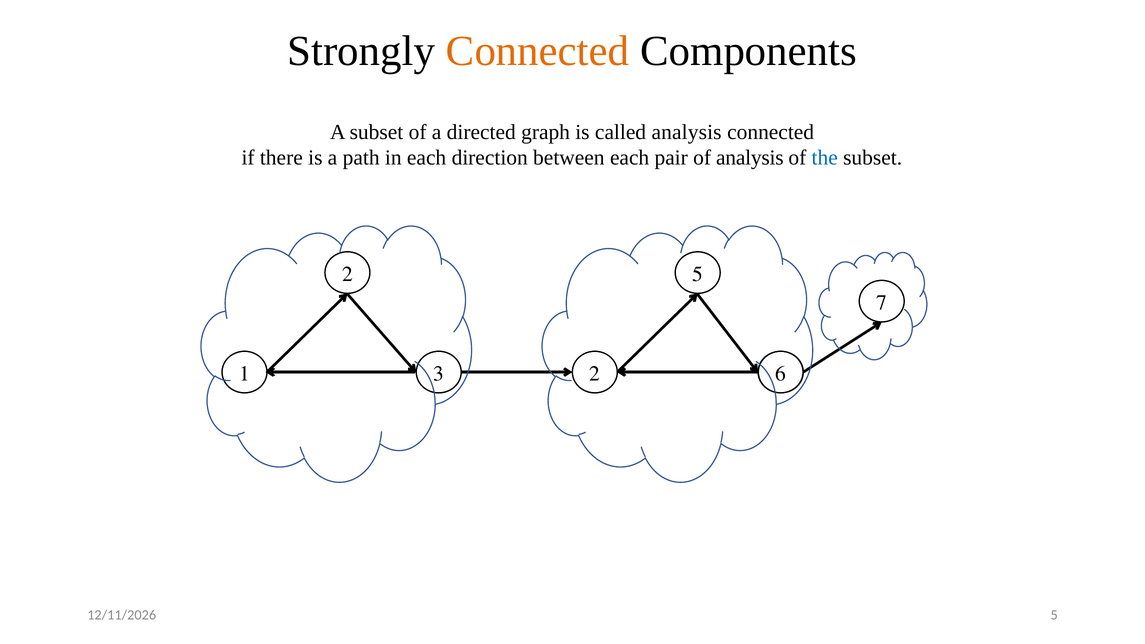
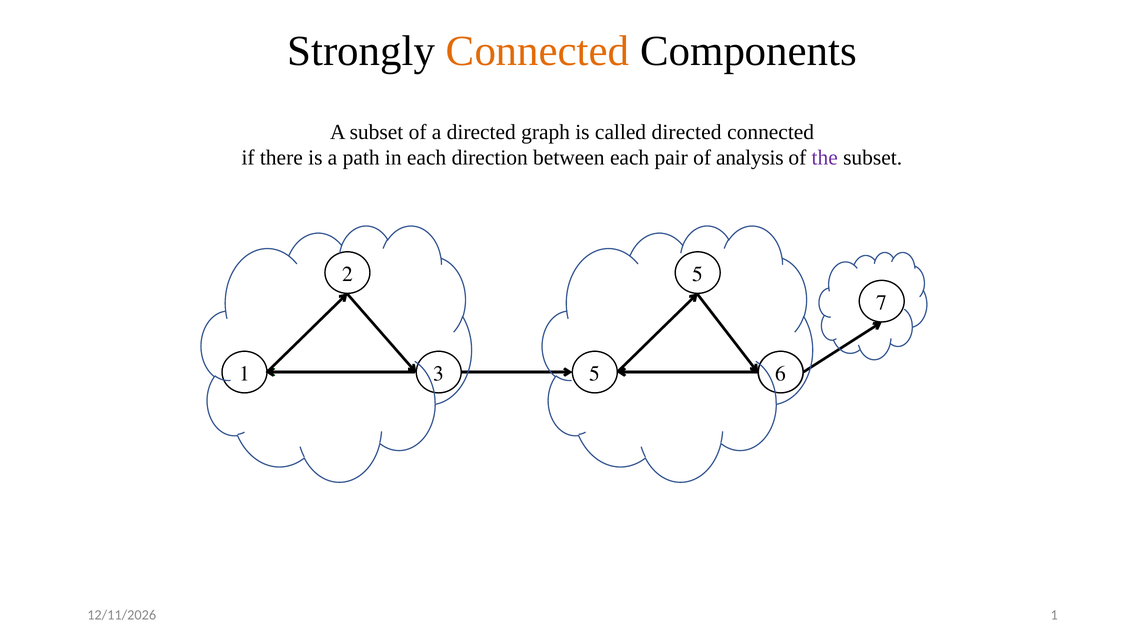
called analysis: analysis -> directed (687, 132)
the colour: blue -> purple (825, 158)
3 2: 2 -> 5 (595, 374)
5: 5 -> 1 (1054, 615)
